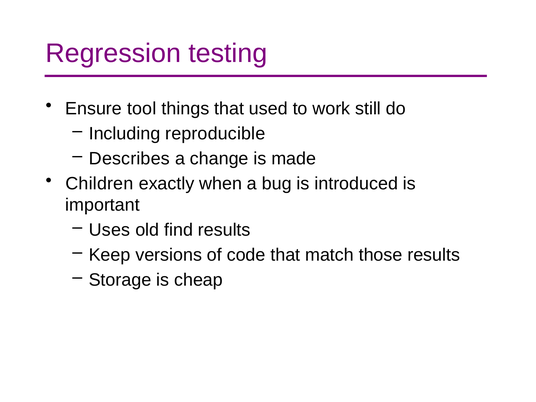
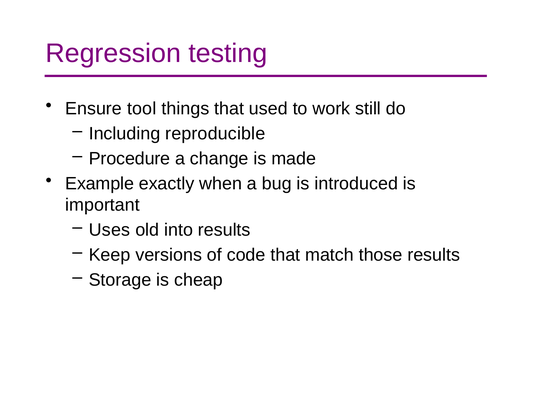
Describes: Describes -> Procedure (130, 158)
Children: Children -> Example (100, 183)
find: find -> into (179, 230)
